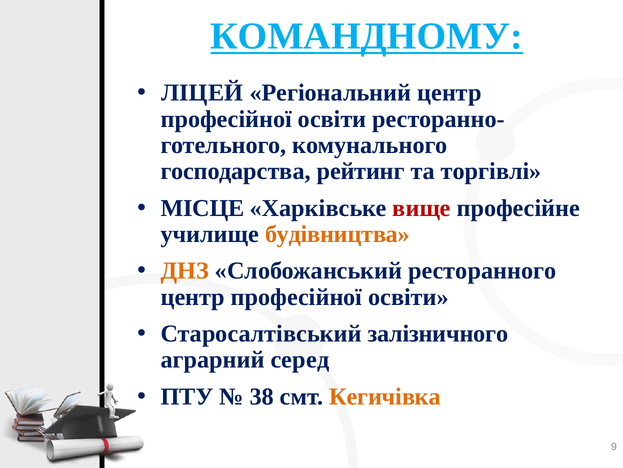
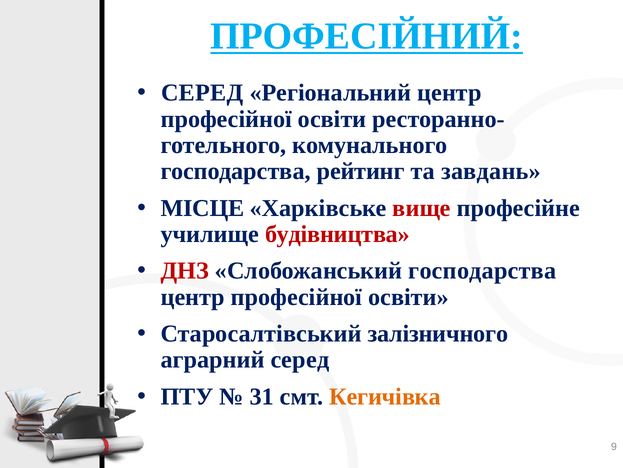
КОМАНДНОМУ: КОМАНДНОМУ -> ПРОФЕСІЙНИЙ (367, 36)
ЛІЦЕЙ: ЛІЦЕЙ -> СЕРЕД (202, 93)
торгівлі: торгівлі -> завдань (491, 171)
будівництва colour: orange -> red (337, 234)
ДНЗ colour: orange -> red (185, 270)
Слобожанський ресторанного: ресторанного -> господарства (482, 270)
38: 38 -> 31 (262, 396)
